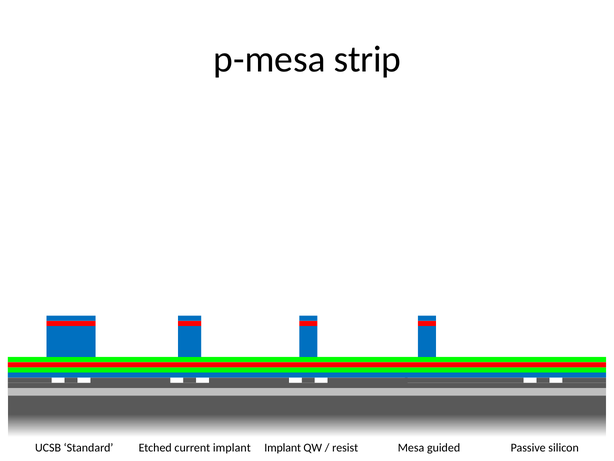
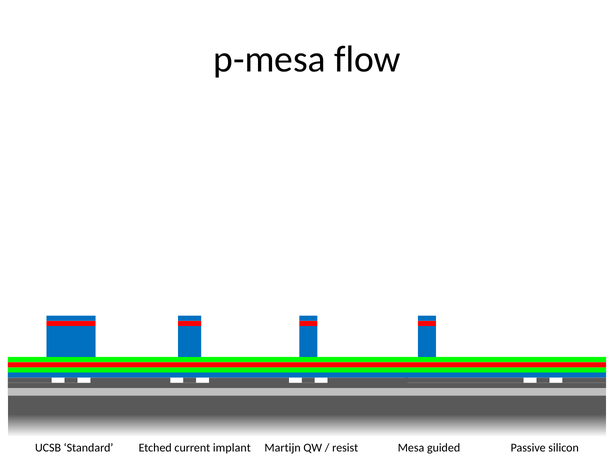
strip: strip -> flow (367, 59)
Implant: Implant -> Martijn (283, 448)
